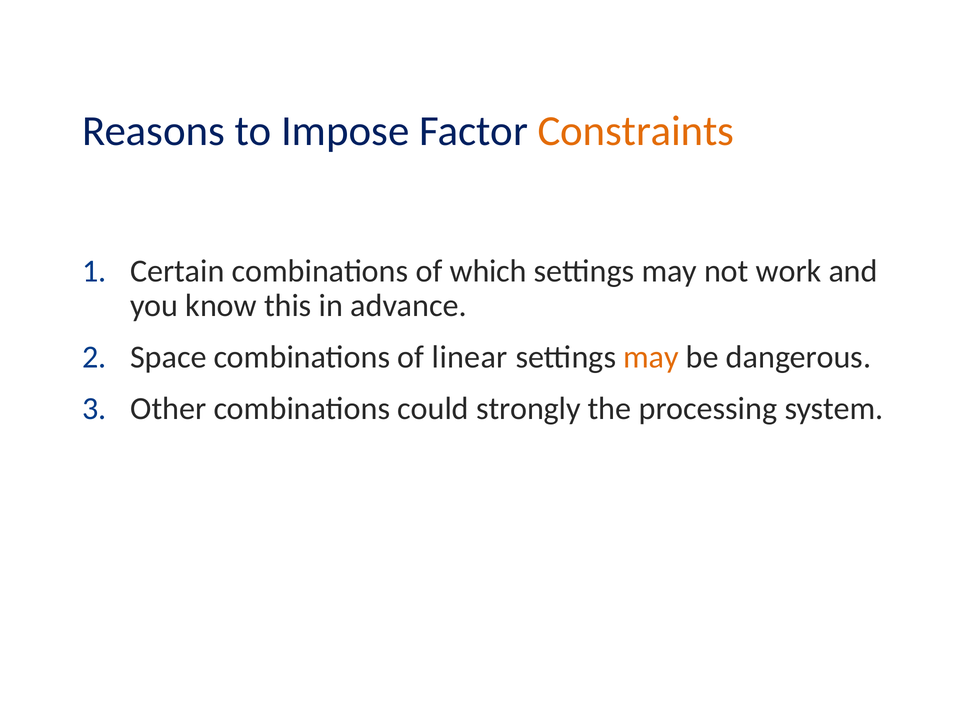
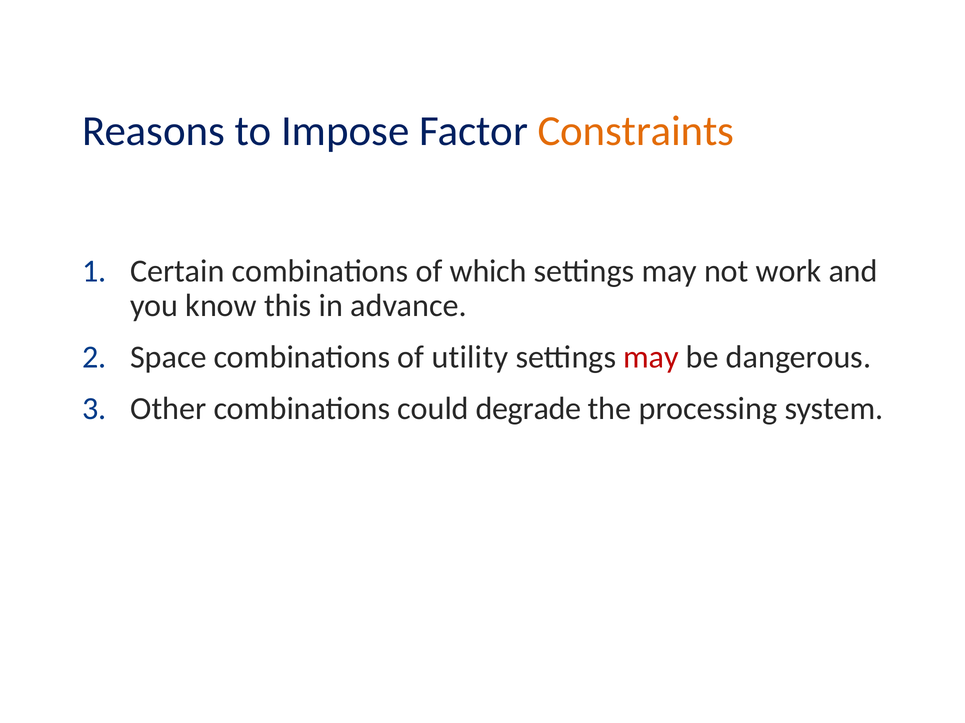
linear: linear -> utility (470, 357)
may colour: orange -> red (651, 357)
strongly: strongly -> degrade (529, 409)
